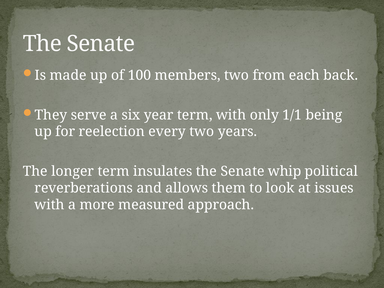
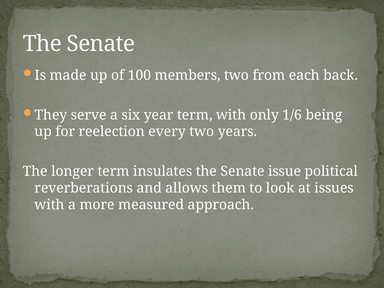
1/1: 1/1 -> 1/6 (292, 115)
whip: whip -> issue (285, 171)
